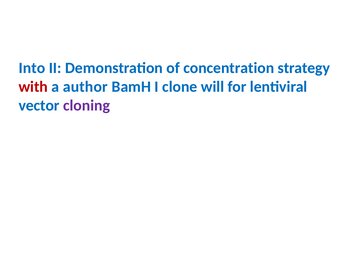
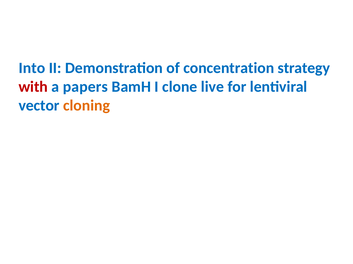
author: author -> papers (85, 87)
will: will -> live (213, 87)
cloning colour: purple -> orange (87, 106)
